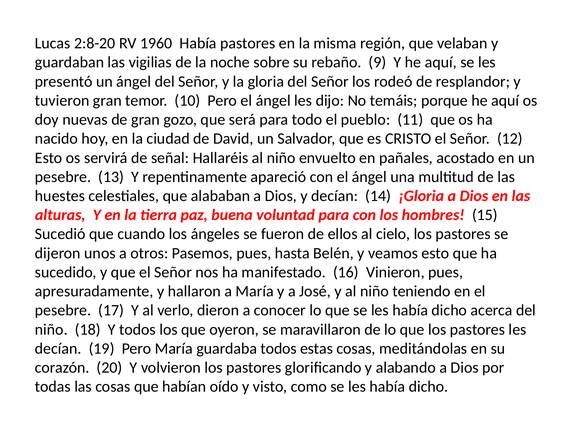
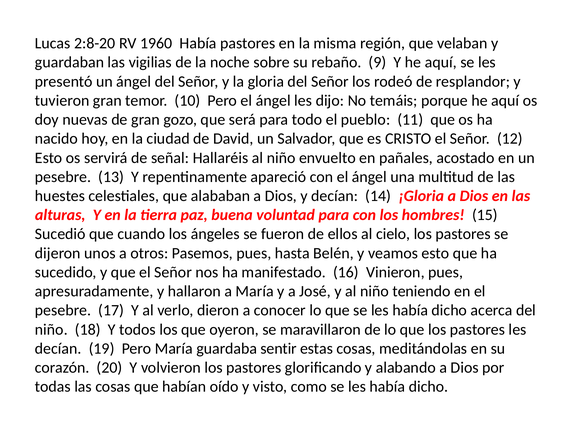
guardaba todos: todos -> sentir (279, 349)
